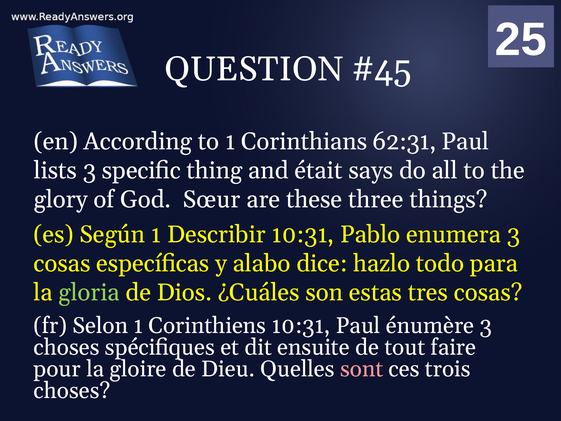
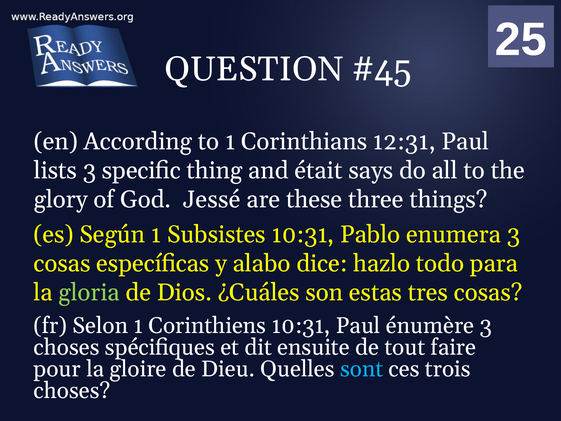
62:31: 62:31 -> 12:31 (404, 141)
Sœur: Sœur -> Jessé (212, 199)
Describir: Describir -> Subsistes (216, 234)
sont colour: pink -> light blue (362, 369)
